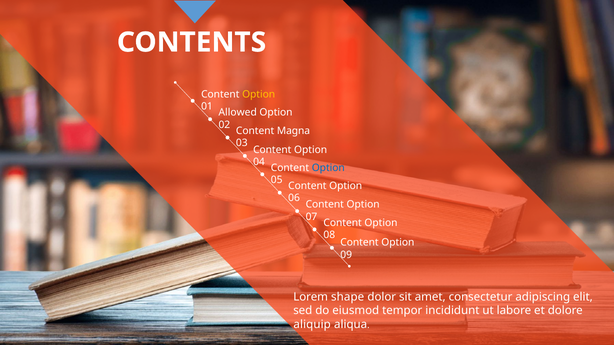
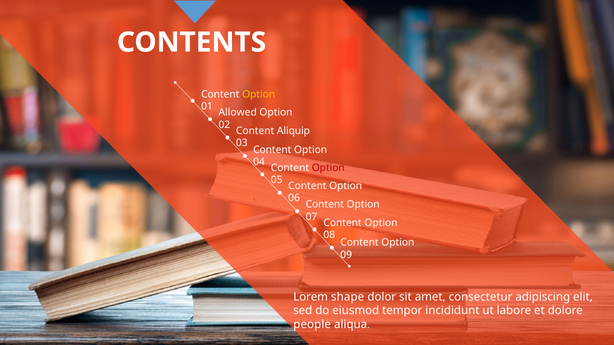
Magna: Magna -> Aliquip (293, 131)
Option colour: blue -> red (328, 168)
aliquip: aliquip -> people (312, 325)
